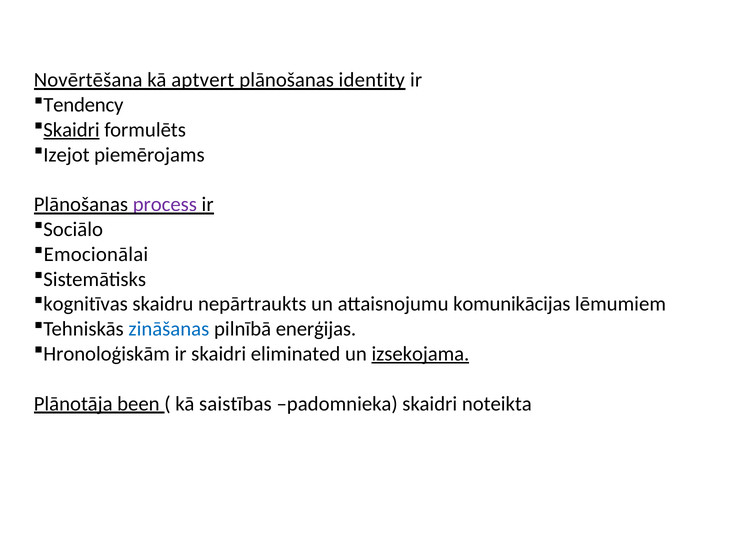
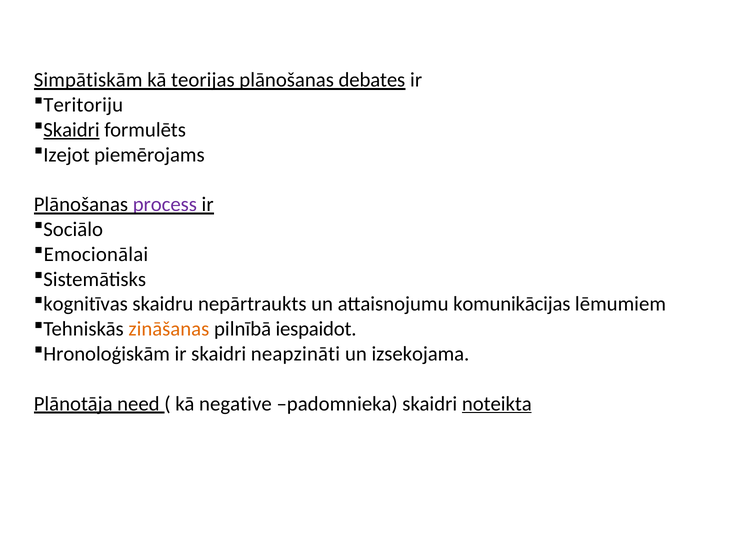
Novērtēšana: Novērtēšana -> Simpātiskām (88, 80)
aptvert: aptvert -> teorijas (203, 80)
identity: identity -> debates (372, 80)
Tendency: Tendency -> Teritoriju (83, 105)
zināšanas colour: blue -> orange (169, 329)
enerģijas: enerģijas -> iespaidot (316, 329)
eliminated: eliminated -> neapzināti (295, 354)
izsekojama underline: present -> none (420, 354)
been: been -> need (138, 404)
saistības: saistības -> negative (235, 404)
noteikta underline: none -> present (497, 404)
